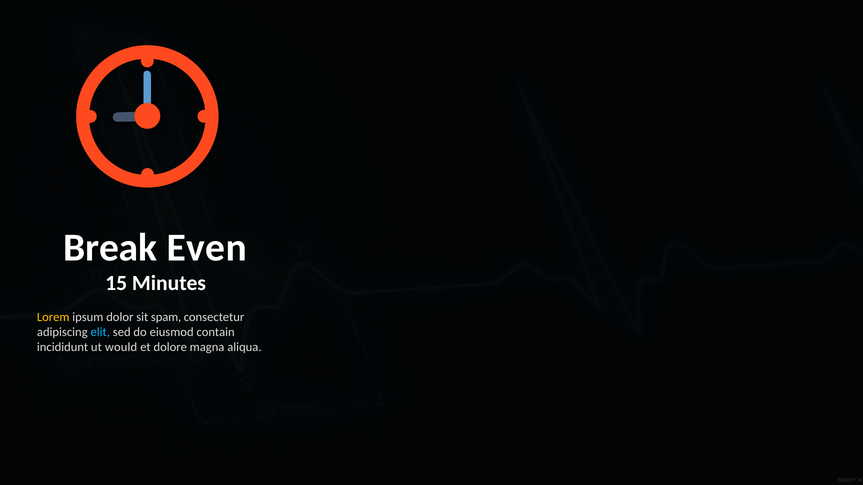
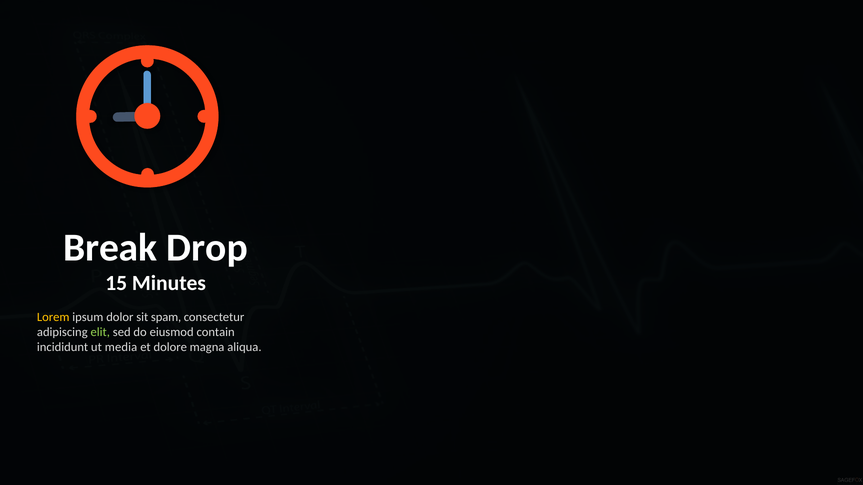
Even: Even -> Drop (207, 248)
elit colour: light blue -> light green (100, 332)
would: would -> media (121, 348)
